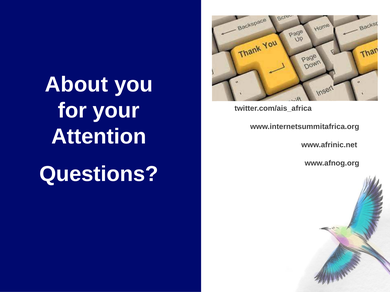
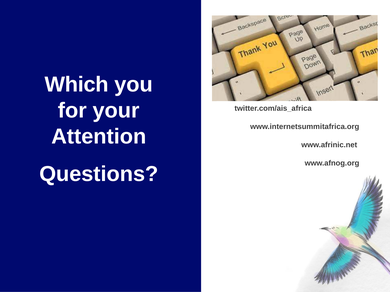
About: About -> Which (77, 85)
